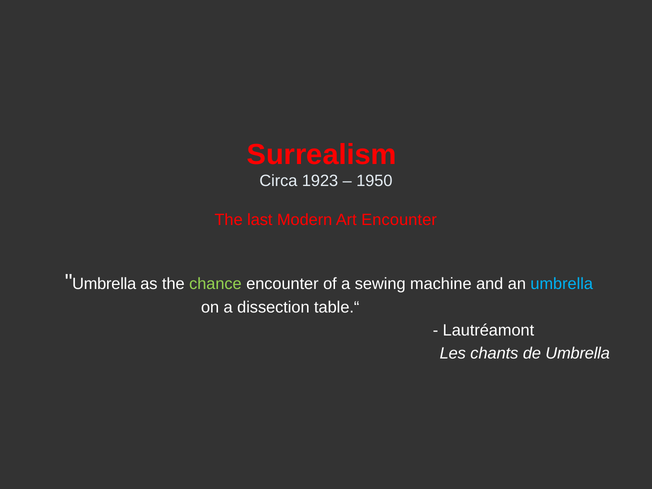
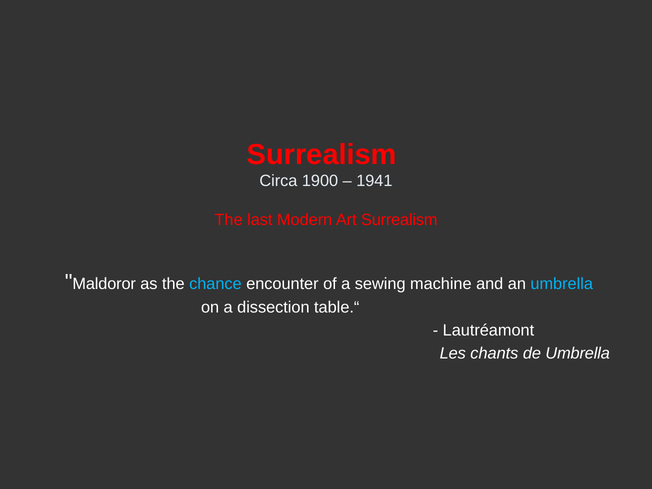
1923: 1923 -> 1900 (320, 181)
1950: 1950 -> 1941 (374, 181)
Art Encounter: Encounter -> Surrealism (399, 220)
Umbrella: Umbrella -> Maldoror (104, 284)
chance colour: light green -> light blue (215, 284)
